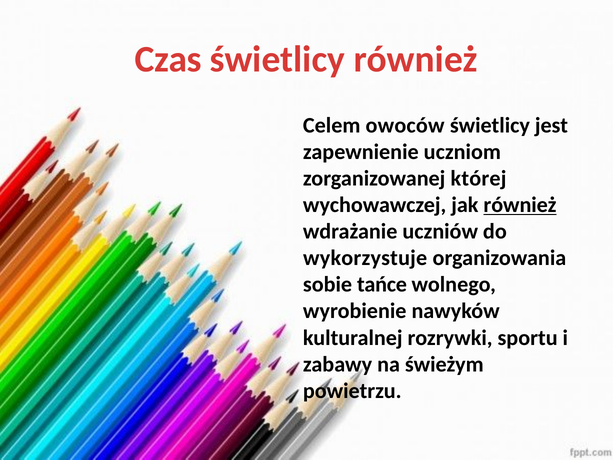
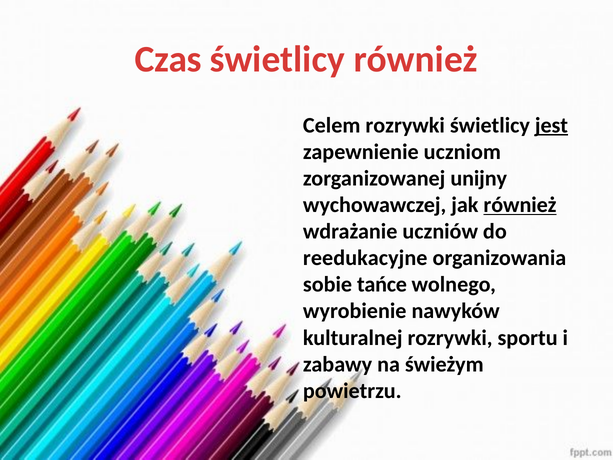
Celem owoców: owoców -> rozrywki (405, 125)
jest underline: none -> present (551, 125)
której: której -> unijny (479, 178)
wykorzystuje: wykorzystuje -> reedukacyjne (365, 258)
